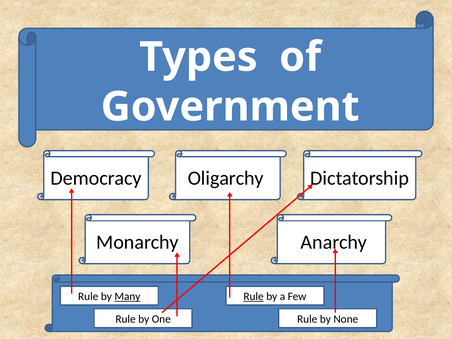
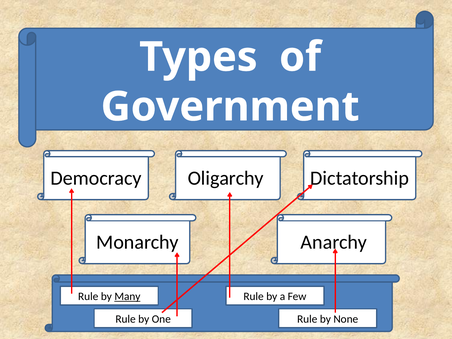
Rule underline: present -> none (254, 296)
